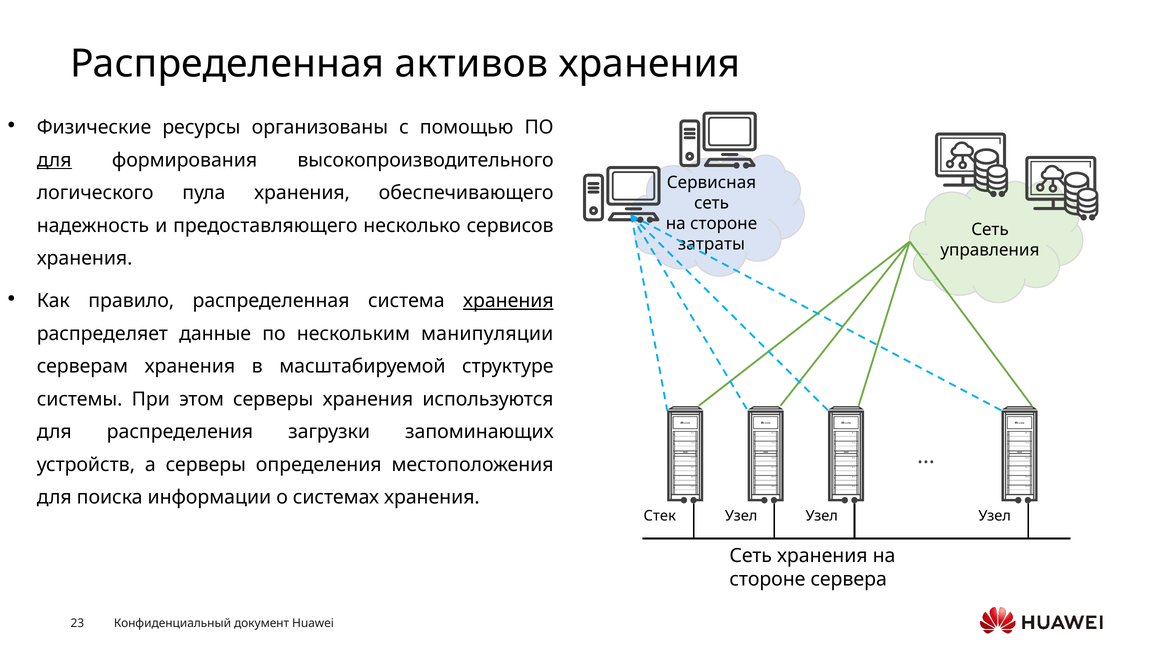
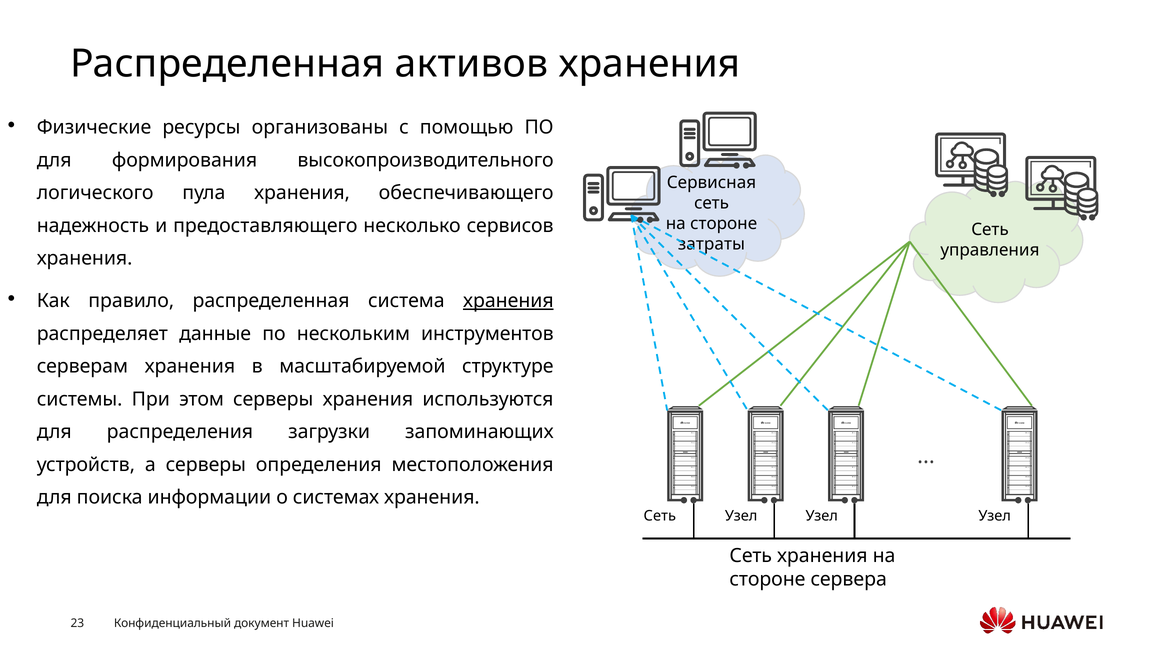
для underline: present -> none (54, 160)
манипуляции: манипуляции -> инструментов (487, 334)
Стек: Стек -> Сеть (660, 516)
